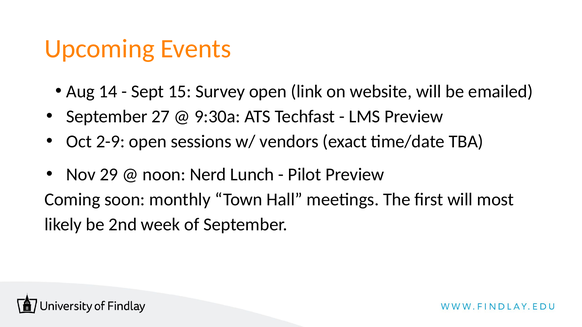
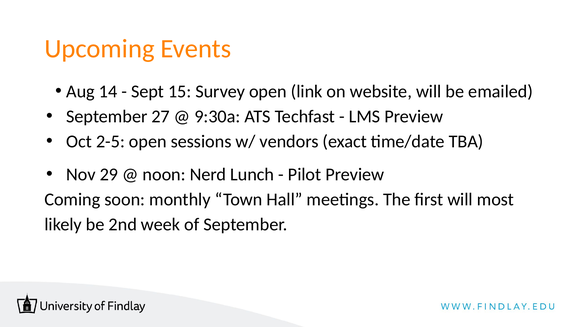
2-9: 2-9 -> 2-5 (110, 142)
